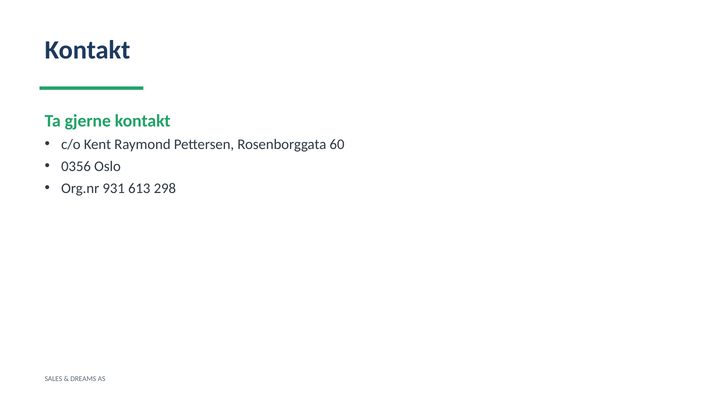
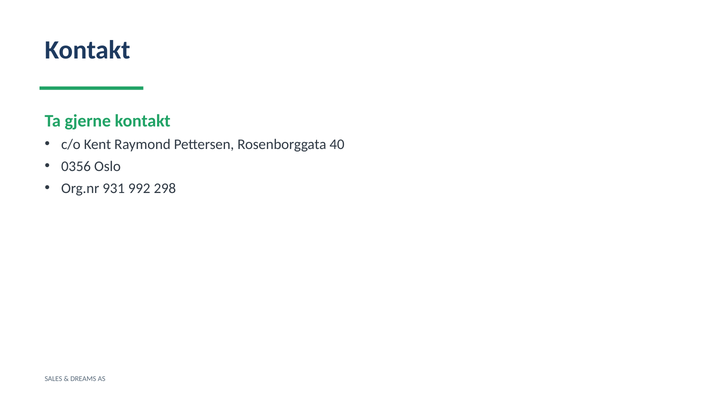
60: 60 -> 40 (337, 145)
613: 613 -> 992 (139, 189)
